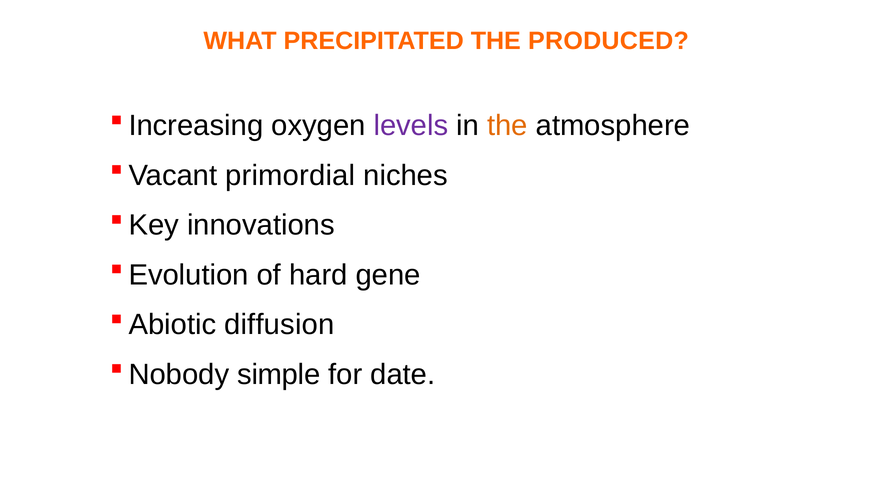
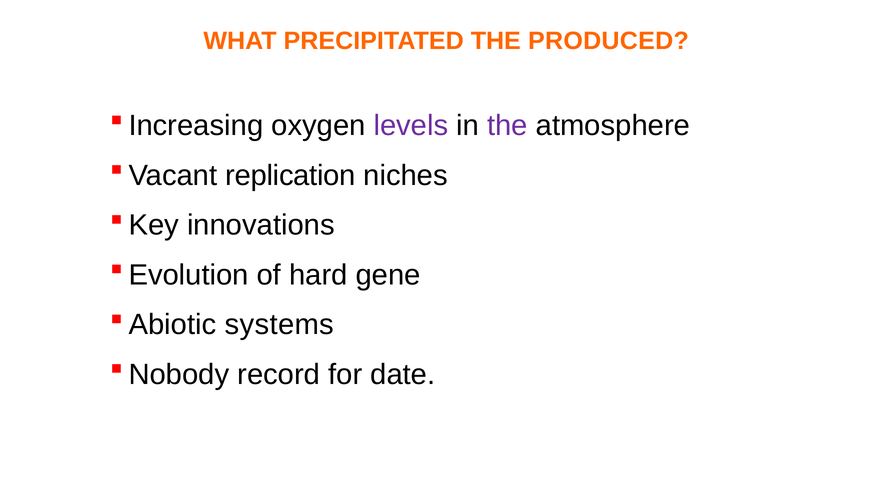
the colour: orange -> purple (507, 126)
primordial: primordial -> replication (290, 175)
diffusion: diffusion -> systems (279, 325)
simple: simple -> record (279, 375)
